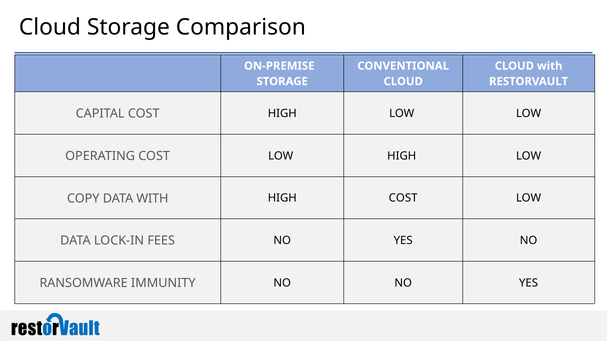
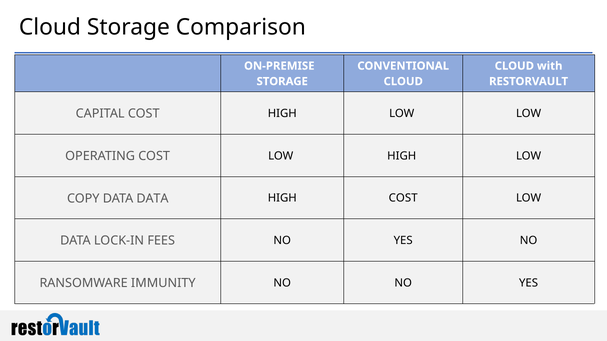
DATA WITH: WITH -> DATA (152, 199)
